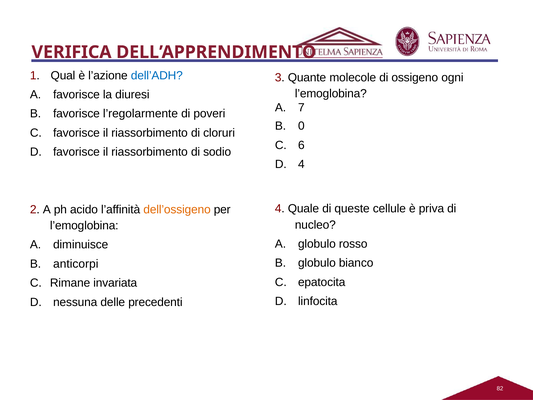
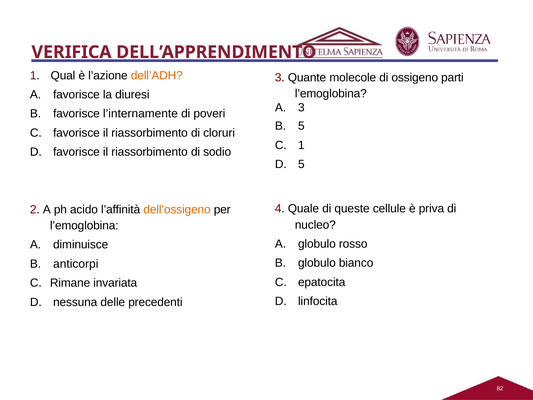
dell’ADH colour: blue -> orange (157, 75)
ogni: ogni -> parti (452, 77)
A 7: 7 -> 3 (301, 107)
l’regolarmente: l’regolarmente -> l’internamente (140, 114)
B 0: 0 -> 5 (301, 126)
C 6: 6 -> 1 (301, 145)
D 4: 4 -> 5 (301, 164)
